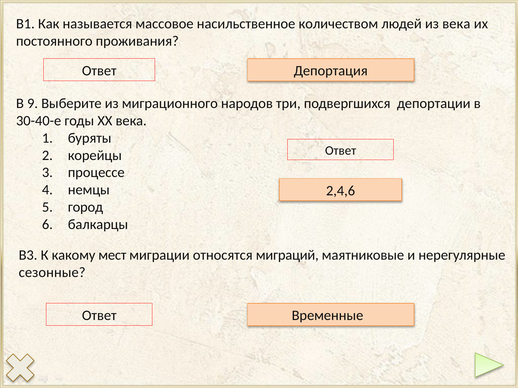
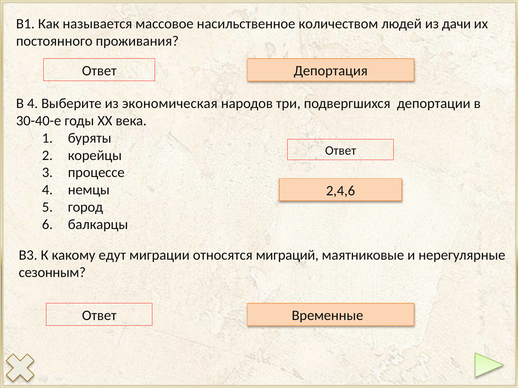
из века: века -> дачи (456, 24)
В 9: 9 -> 4 (33, 104)
миграционного: миграционного -> экономическая (170, 104)
мест: мест -> едут (112, 255)
сезонные: сезонные -> сезонным (52, 273)
